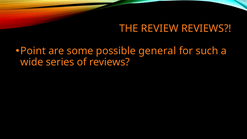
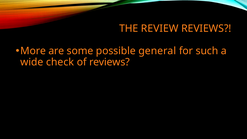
Point: Point -> More (33, 51)
series: series -> check (60, 62)
